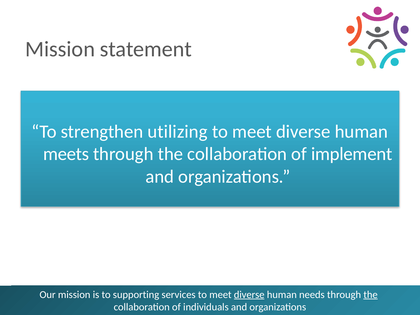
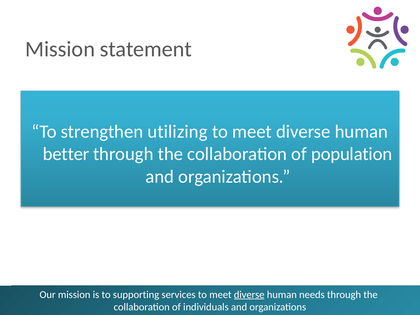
meets: meets -> better (66, 154)
implement: implement -> population (352, 154)
the underline: present -> none (371, 295)
